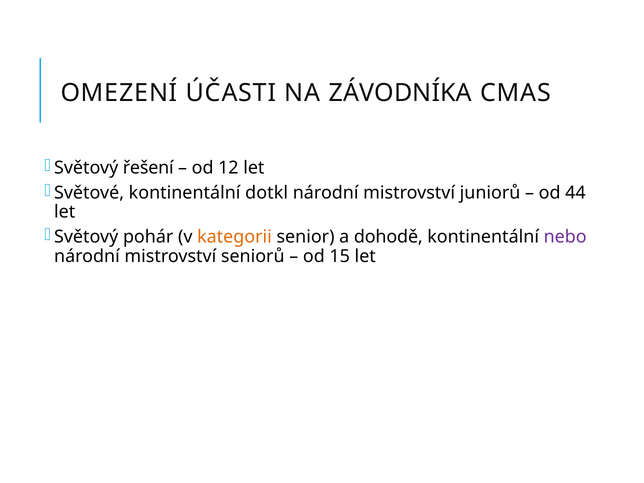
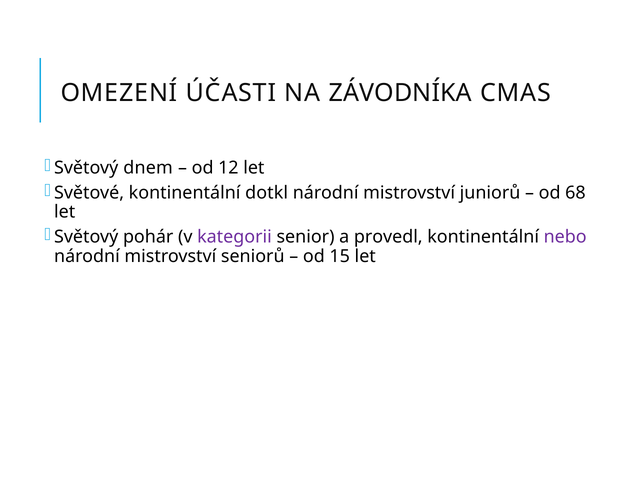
řešení: řešení -> dnem (148, 168)
44: 44 -> 68 (575, 193)
kategorii colour: orange -> purple (234, 237)
dohodě: dohodě -> provedl (388, 237)
